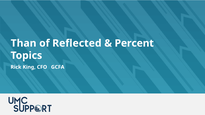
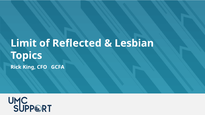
Than: Than -> Limit (24, 43)
Percent: Percent -> Lesbian (134, 43)
